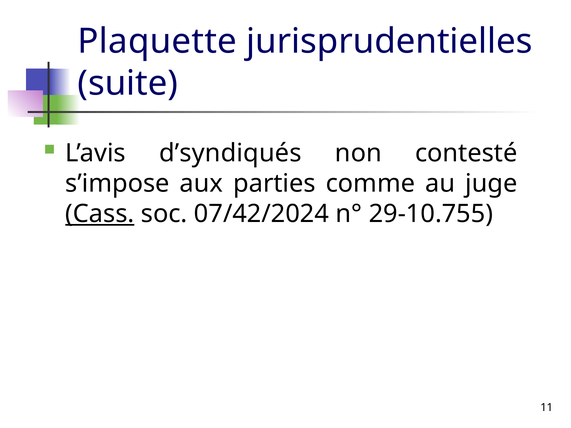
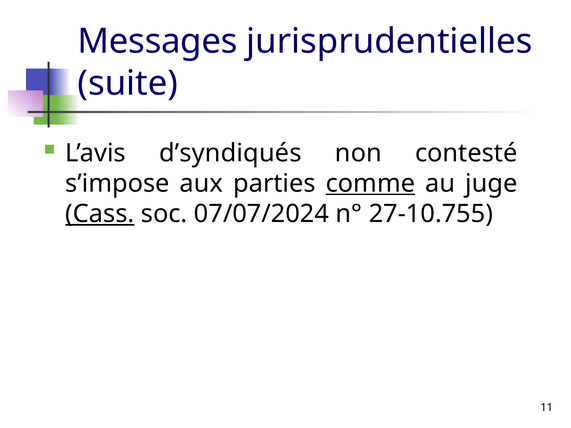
Plaquette: Plaquette -> Messages (158, 41)
comme underline: none -> present (370, 184)
07/42/2024: 07/42/2024 -> 07/07/2024 (261, 214)
29-10.755: 29-10.755 -> 27-10.755 (431, 214)
